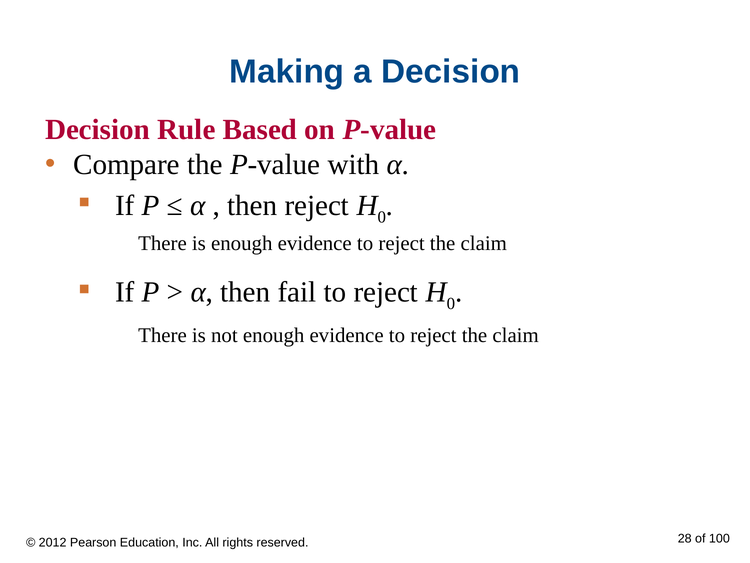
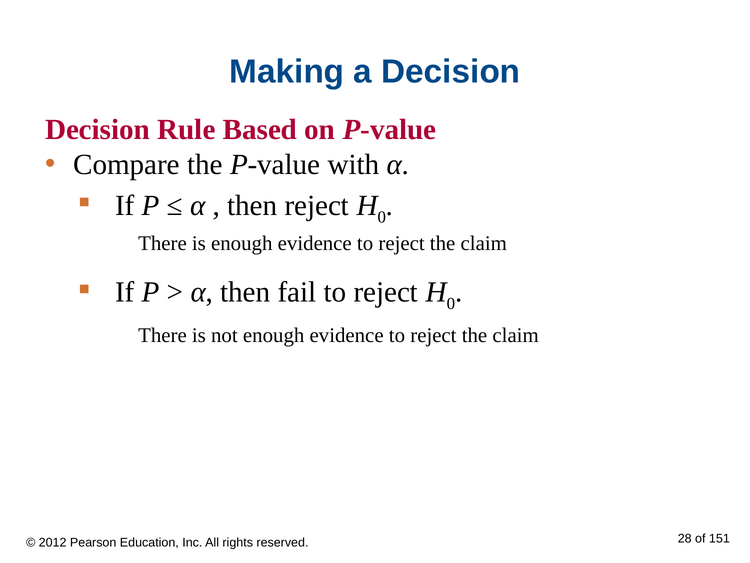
100: 100 -> 151 (719, 538)
